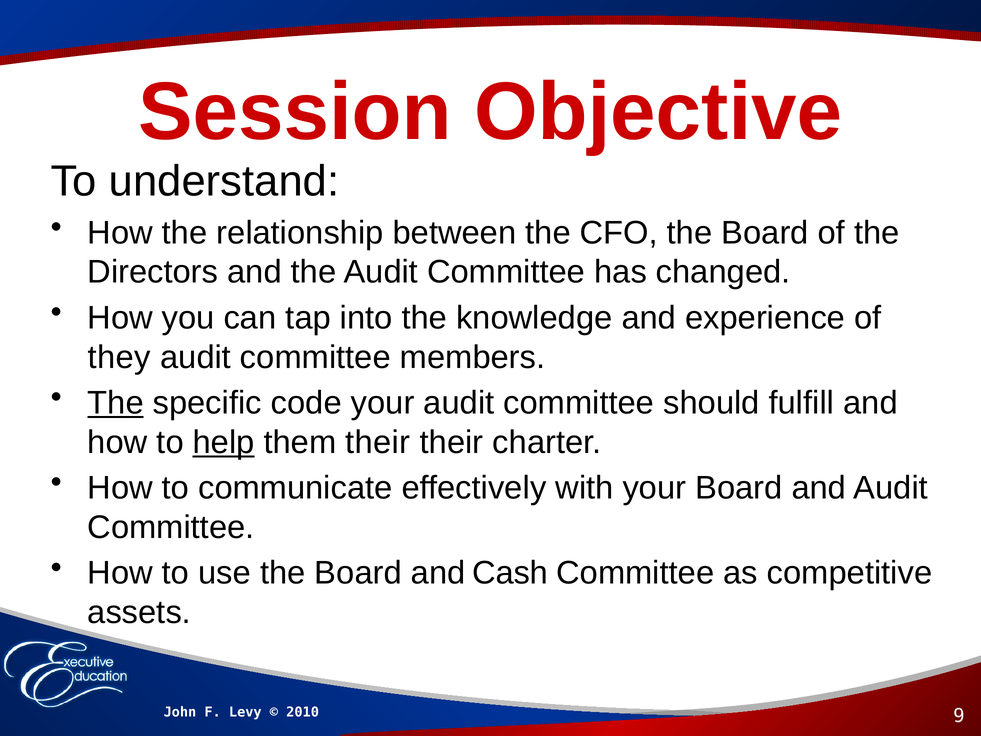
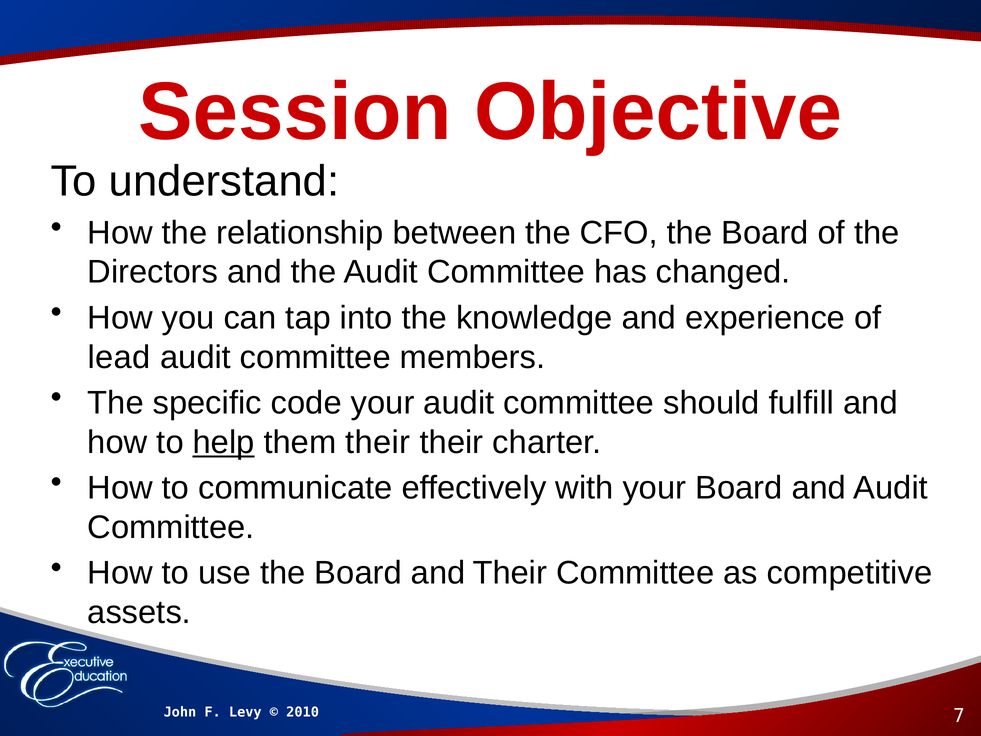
they: they -> lead (119, 357)
The underline: present -> none (116, 403)
and Cash: Cash -> Their (510, 573)
9: 9 -> 7 (959, 716)
